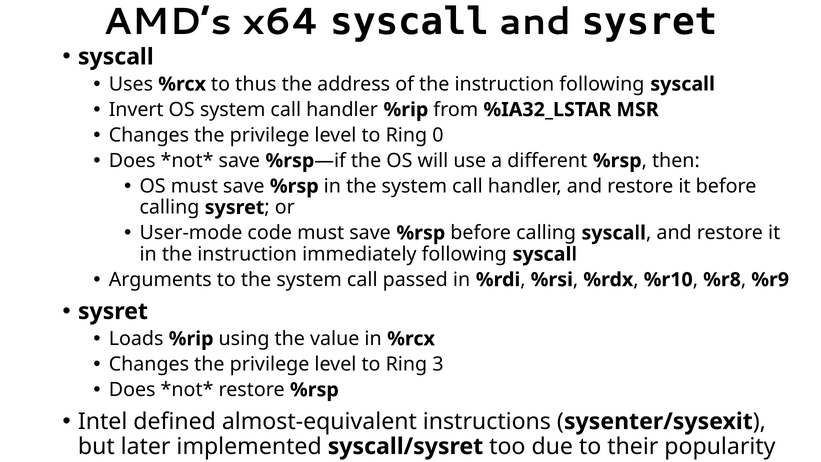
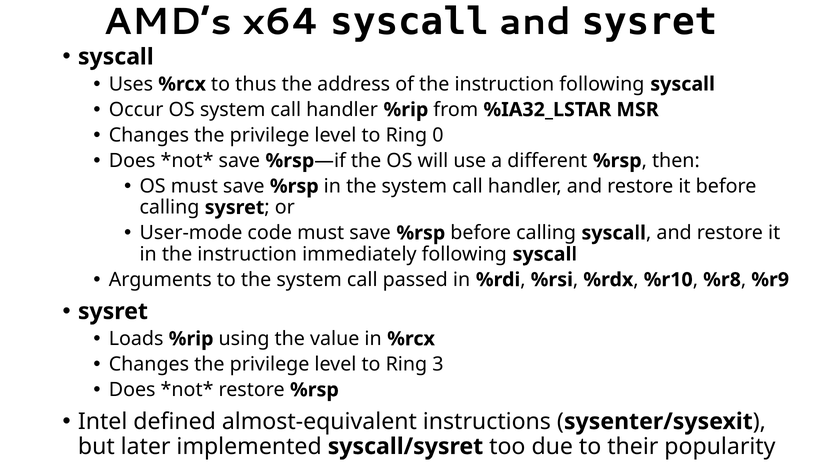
Invert: Invert -> Occur (136, 110)
